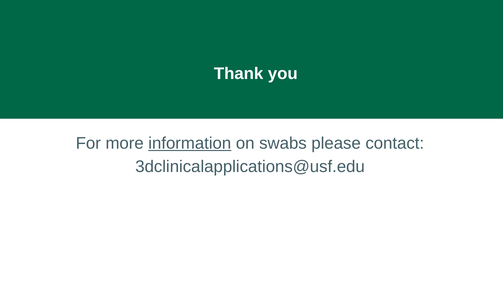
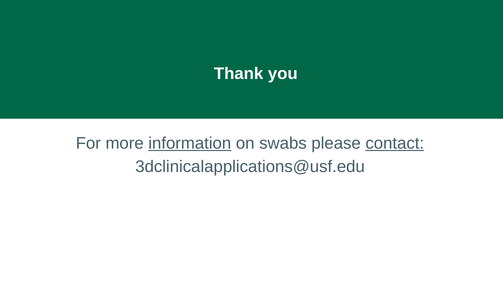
contact underline: none -> present (395, 143)
